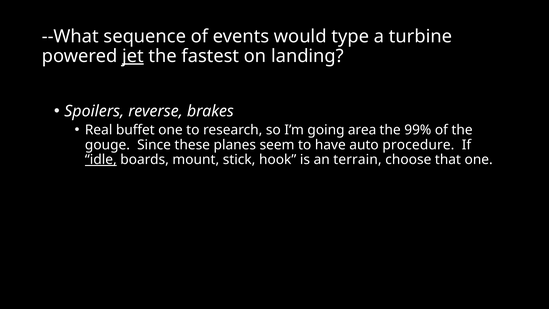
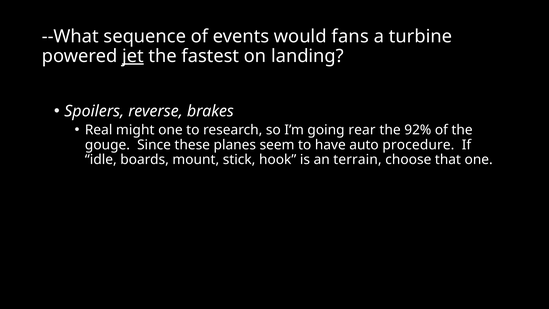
type: type -> fans (350, 36)
buffet: buffet -> might (135, 130)
area: area -> rear (362, 130)
99%: 99% -> 92% (418, 130)
idle underline: present -> none (101, 160)
